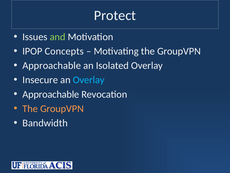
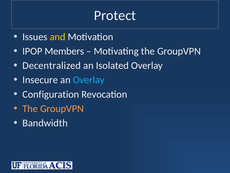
and colour: light green -> yellow (58, 37)
Concepts: Concepts -> Members (64, 51)
Approachable: Approachable -> Decentralized (52, 65)
Approachable: Approachable -> Configuration (51, 94)
